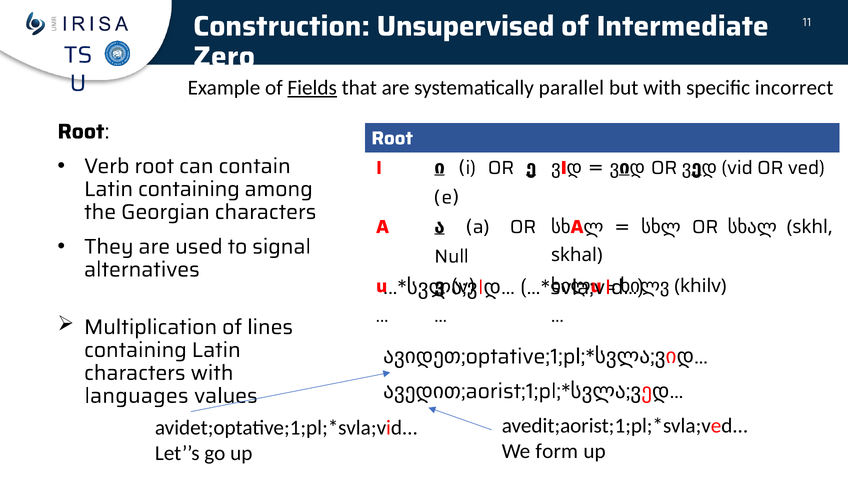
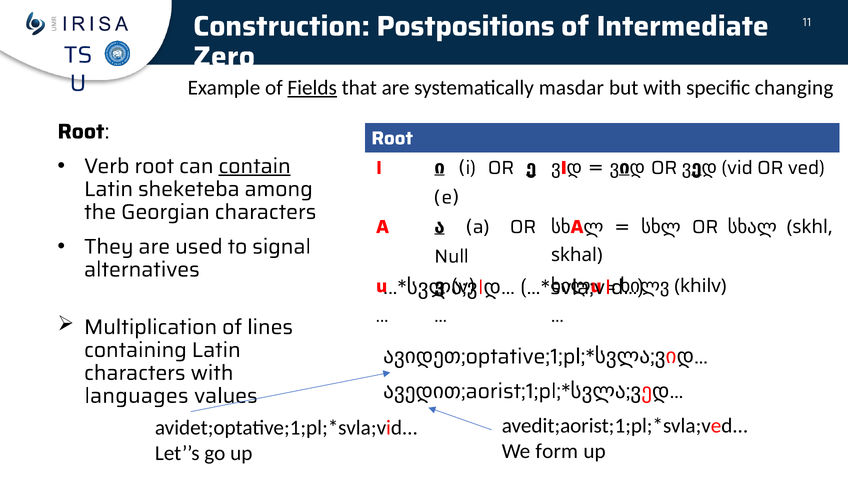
Unsupervised: Unsupervised -> Postpositions (466, 26)
parallel: parallel -> masdar (571, 88)
incorrect: incorrect -> changing (794, 88)
contain underline: none -> present (255, 166)
Latin containing: containing -> sheketeba (189, 189)
